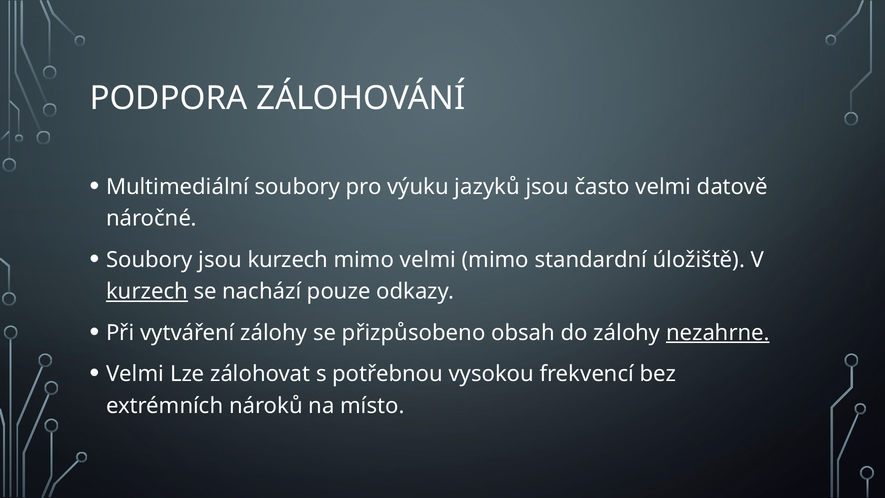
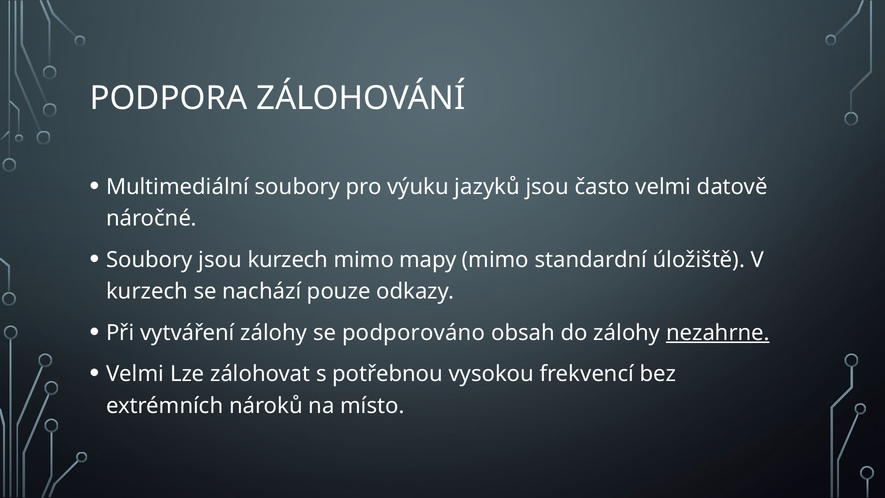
mimo velmi: velmi -> mapy (428, 260)
kurzech underline: present -> none (147, 292)
přizpůsobeno: přizpůsobeno -> podporováno (414, 333)
